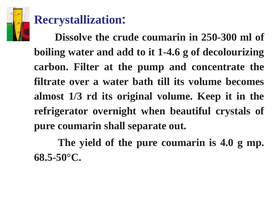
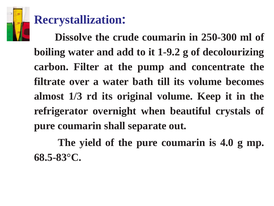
1-4.6: 1-4.6 -> 1-9.2 (169, 52)
68.5-50°C: 68.5-50°C -> 68.5-83°C (58, 157)
